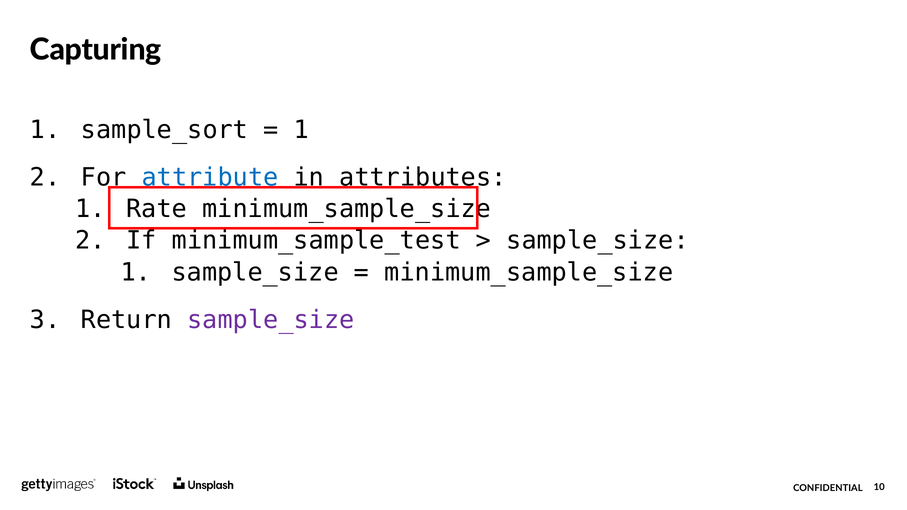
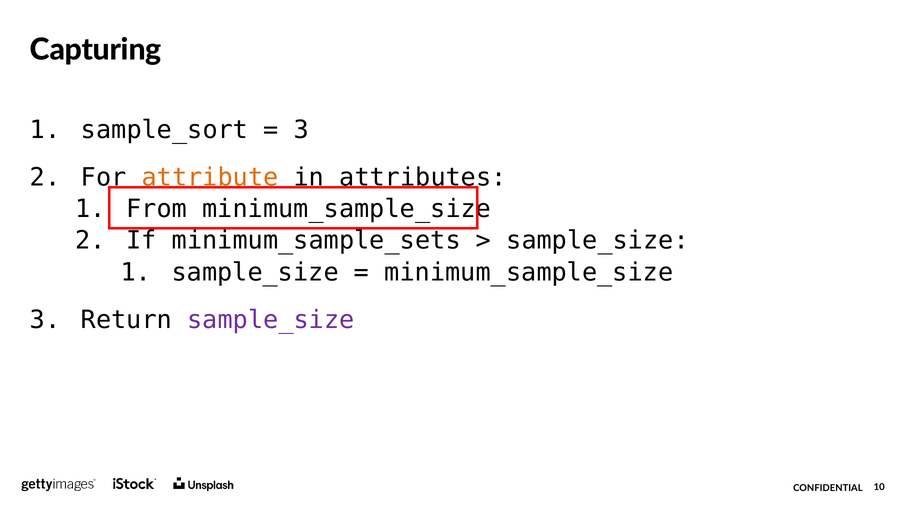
1: 1 -> 3 (301, 130)
attribute colour: blue -> orange (210, 177)
Rate: Rate -> From (157, 209)
minimum_sample_test: minimum_sample_test -> minimum_sample_sets (316, 241)
